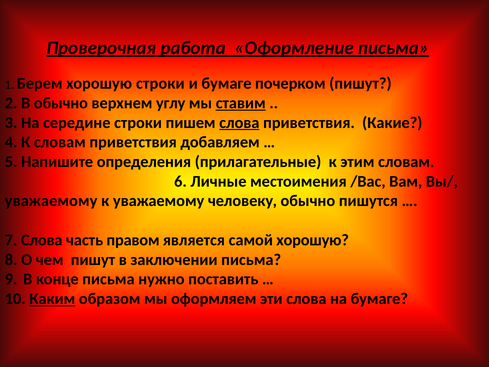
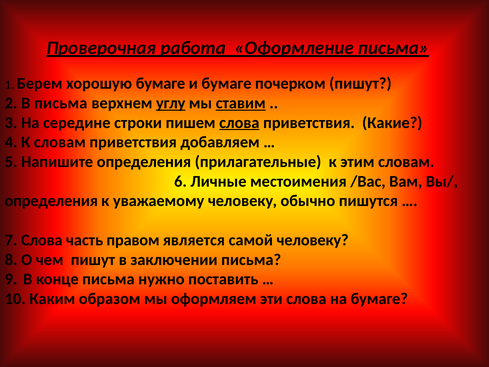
хорошую строки: строки -> бумаге (160, 83)
В обычно: обычно -> письма (61, 103)
углу underline: none -> present (171, 103)
уважаемому: уважаемому -> определения (51, 201)
самой хорошую: хорошую -> человеку (313, 240)
Каким underline: present -> none (52, 299)
